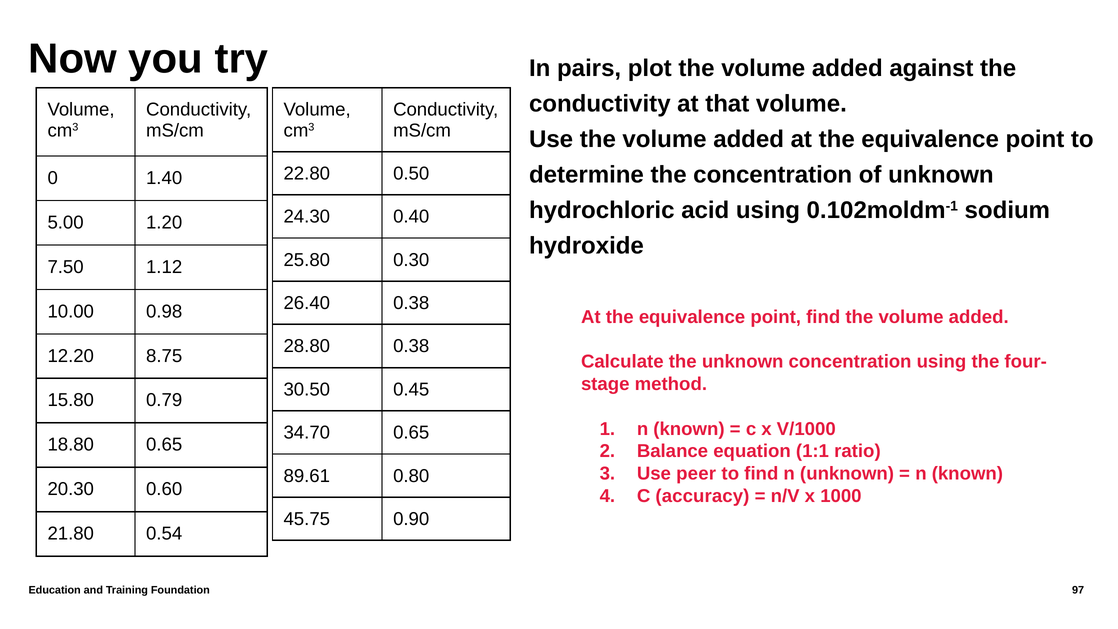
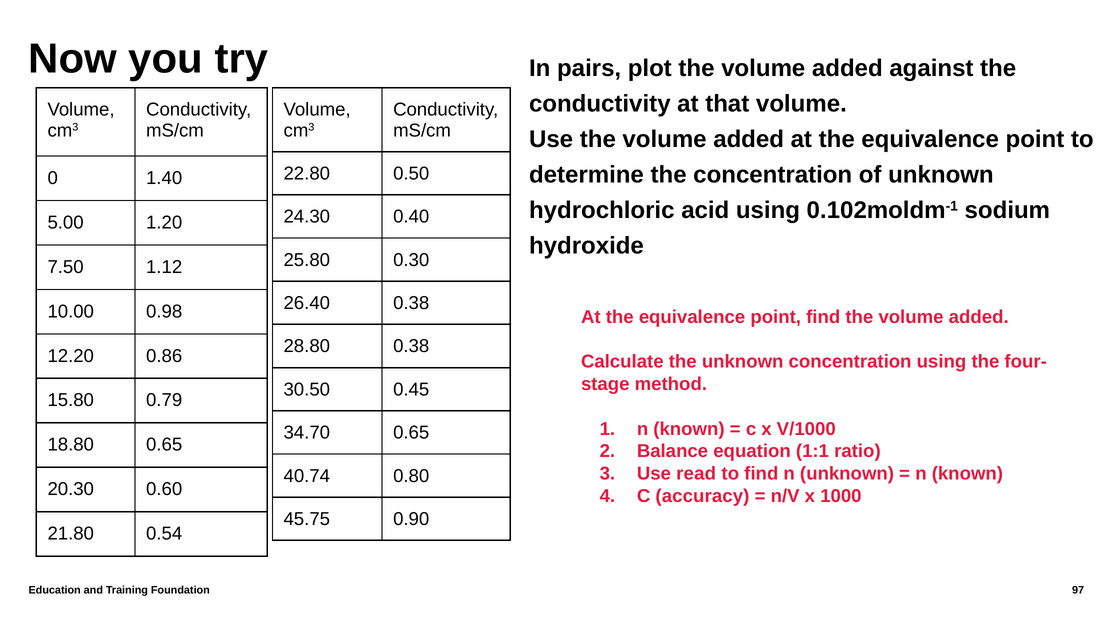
8.75: 8.75 -> 0.86 (164, 356)
peer: peer -> read (696, 474)
89.61: 89.61 -> 40.74 (307, 476)
